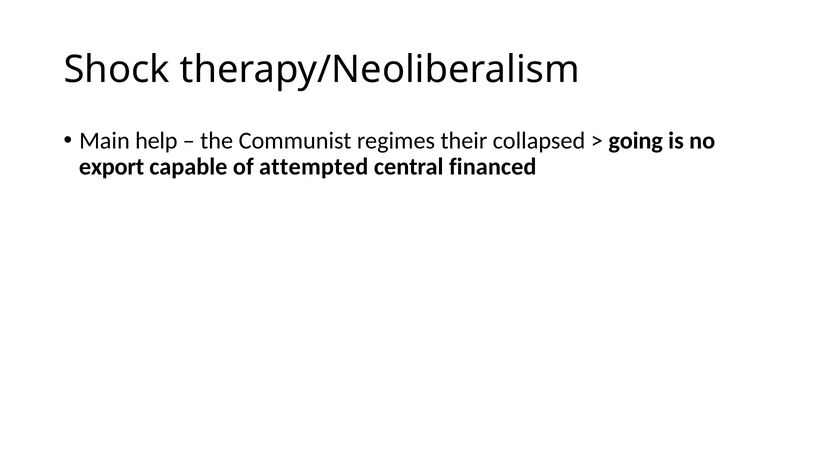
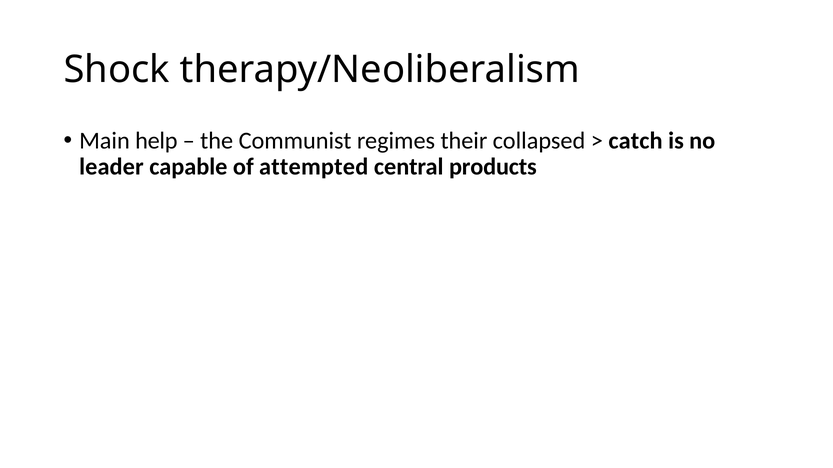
going: going -> catch (636, 141)
export: export -> leader (111, 167)
financed: financed -> products (493, 167)
